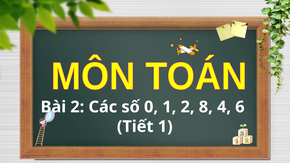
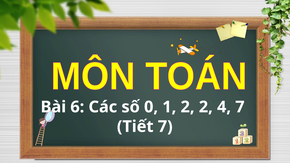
Bài 2: 2 -> 6 (77, 107)
2 8: 8 -> 2 (206, 107)
4 6: 6 -> 7 (240, 107)
Tiết 1: 1 -> 7 (165, 127)
